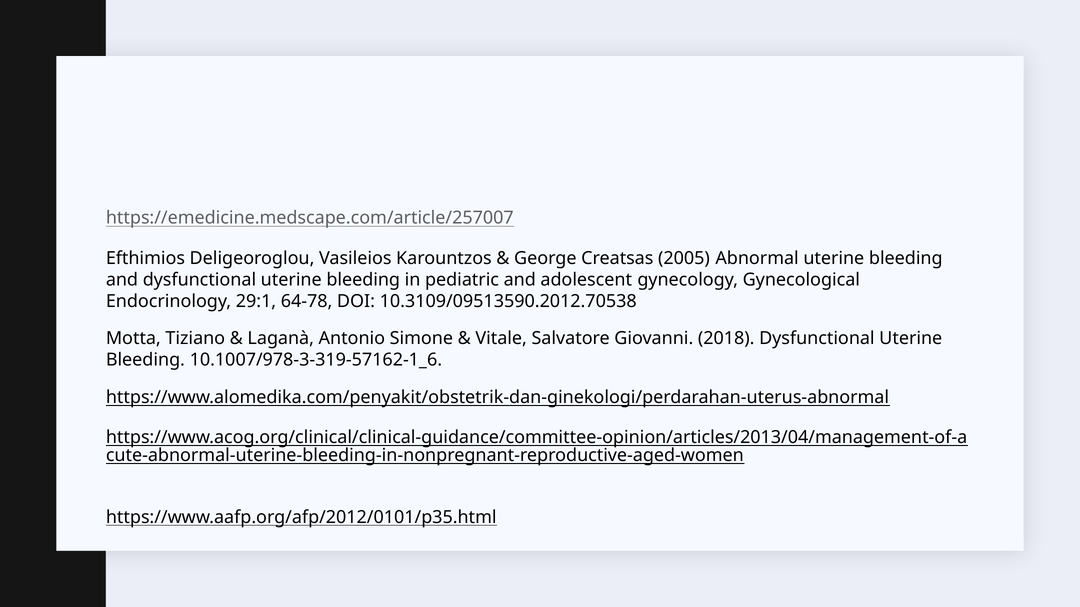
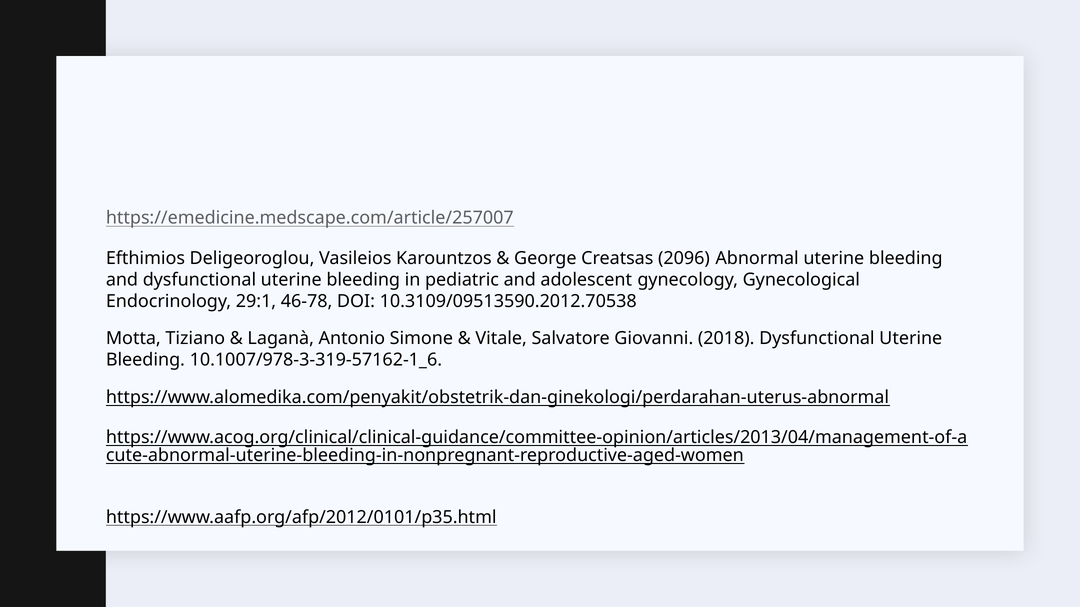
2005: 2005 -> 2096 (684, 258)
64-78: 64-78 -> 46-78 (307, 301)
